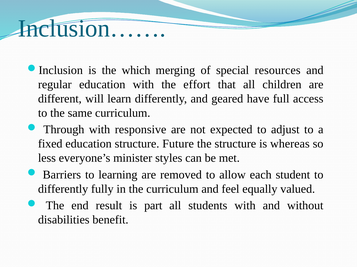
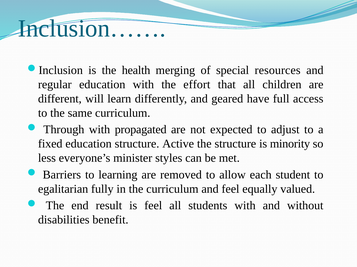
which: which -> health (136, 70)
responsive: responsive -> propagated (141, 130)
Future: Future -> Active (178, 144)
whereas: whereas -> minority (290, 144)
differently: differently -> egalitarian (63, 189)
is part: part -> feel (153, 206)
